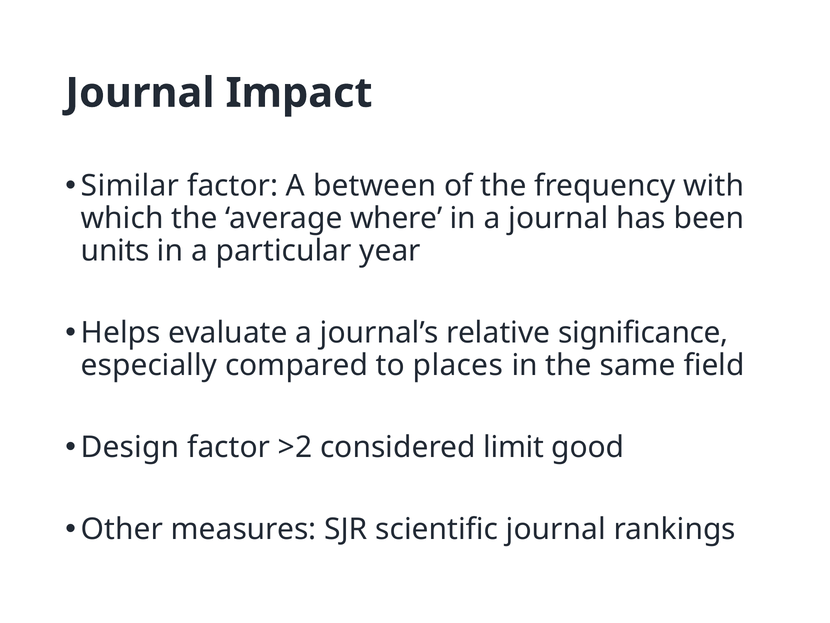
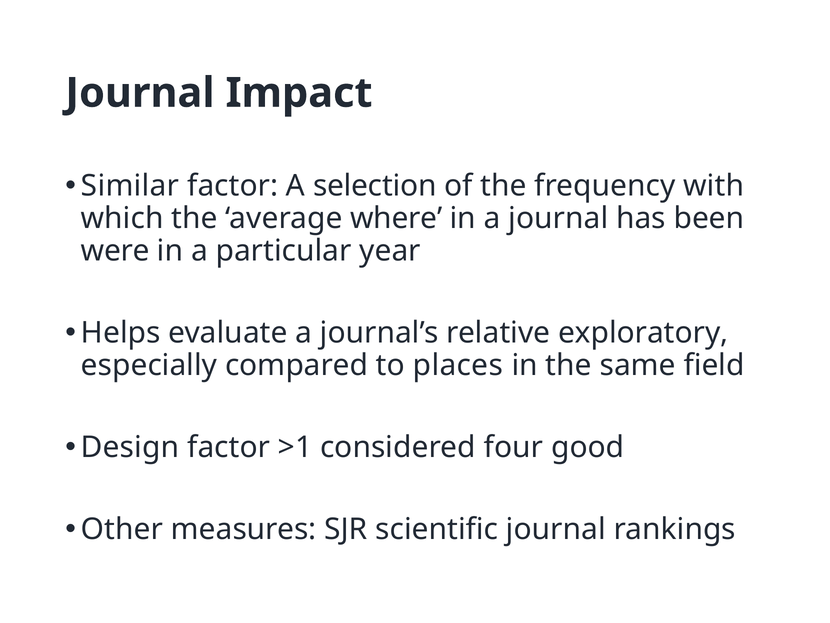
between: between -> selection (375, 186)
units: units -> were (115, 251)
significance: significance -> exploratory (643, 333)
>2: >2 -> >1 (295, 447)
limit: limit -> four (513, 447)
